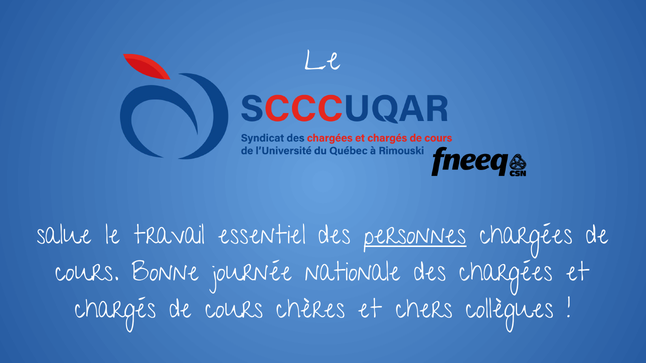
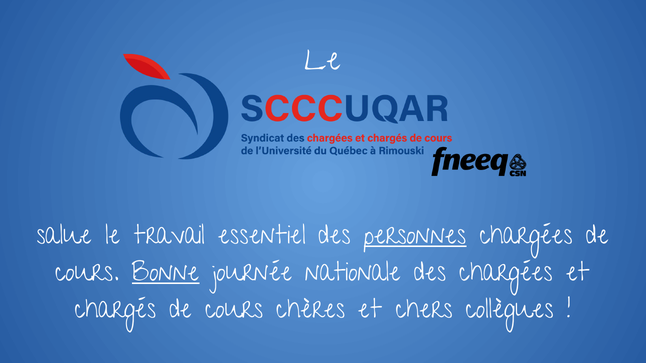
Bonne underline: none -> present (166, 272)
